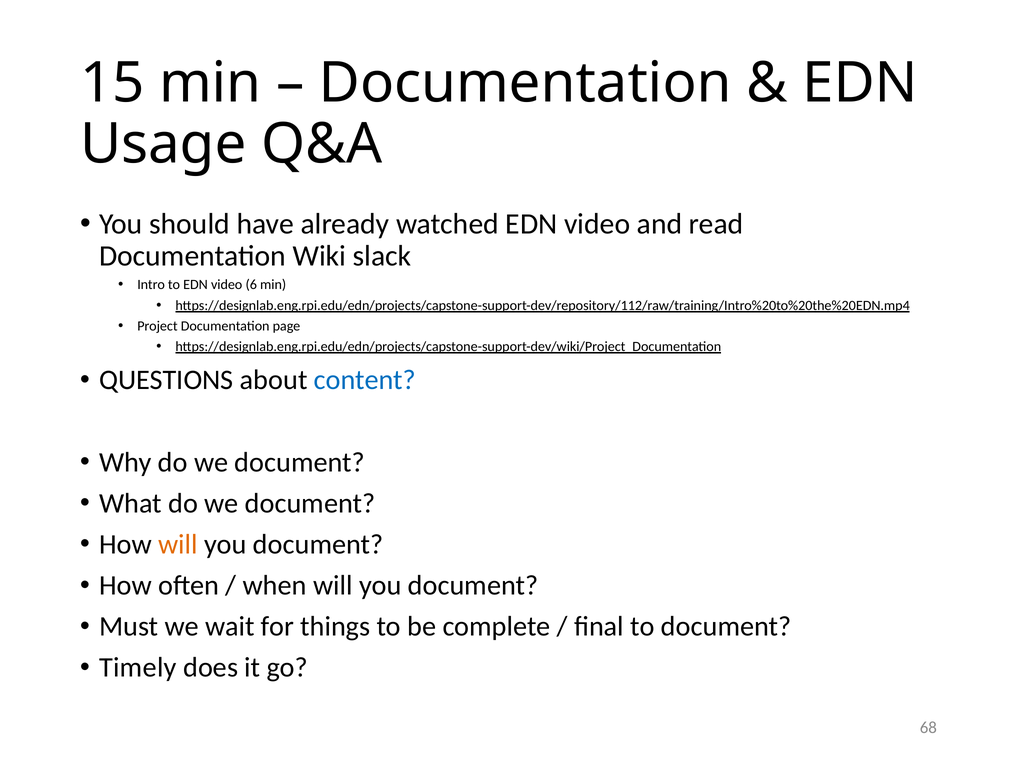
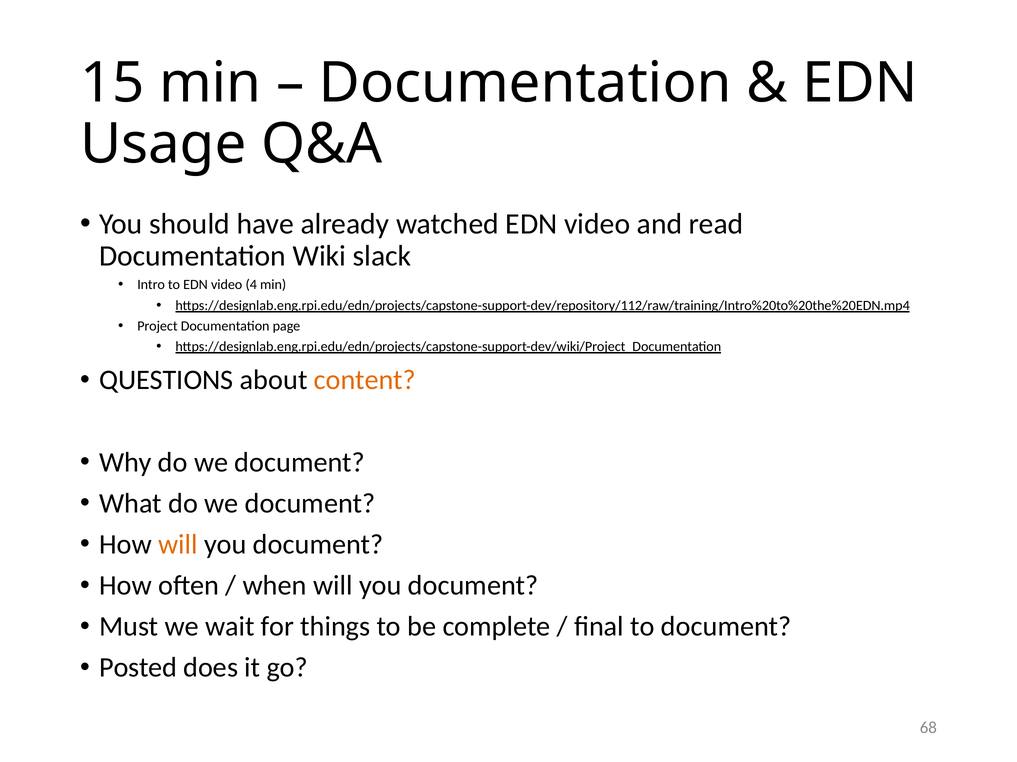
6: 6 -> 4 (251, 285)
content colour: blue -> orange (365, 380)
Timely: Timely -> Posted (138, 668)
